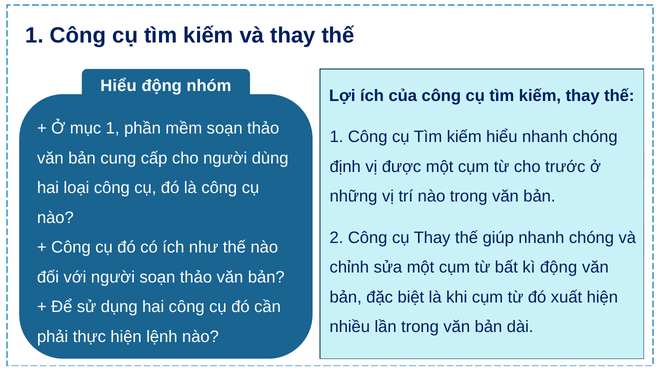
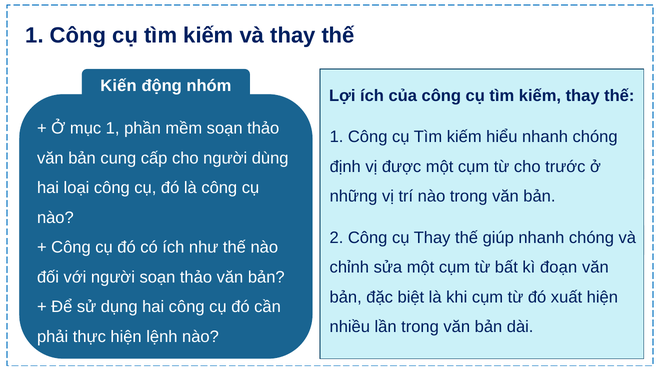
Hiểu: Hiểu -> Kiến (118, 86)
kì động: động -> đoạn (559, 267)
